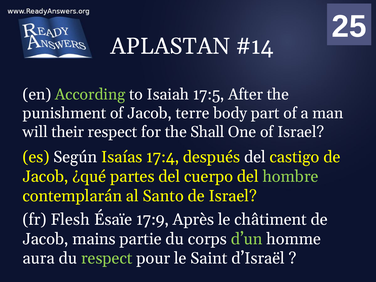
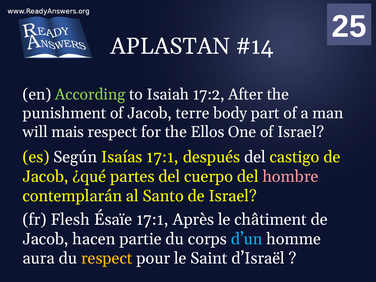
17:5: 17:5 -> 17:2 (209, 94)
their: their -> mais (68, 132)
Shall: Shall -> Ellos (207, 132)
Isaías 17:4: 17:4 -> 17:1 (162, 157)
hombre colour: light green -> pink (291, 177)
Ésaïe 17:9: 17:9 -> 17:1 (152, 219)
mains: mains -> hacen (94, 239)
d’un colour: light green -> light blue (247, 239)
respect colour: light green -> yellow (107, 258)
